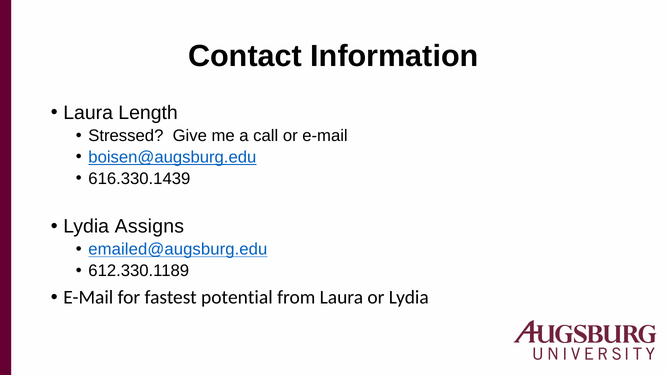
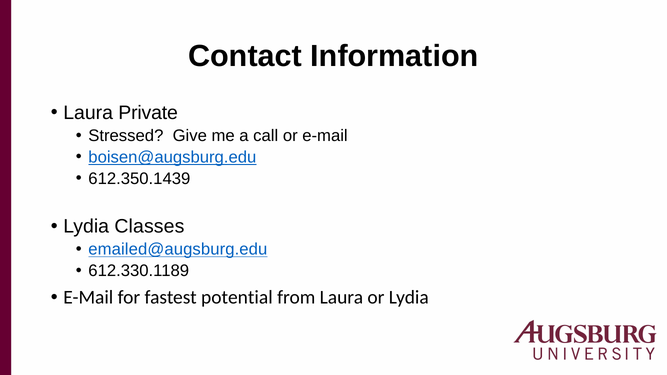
Length: Length -> Private (148, 113)
616.330.1439: 616.330.1439 -> 612.350.1439 (139, 179)
Assigns: Assigns -> Classes (149, 227)
